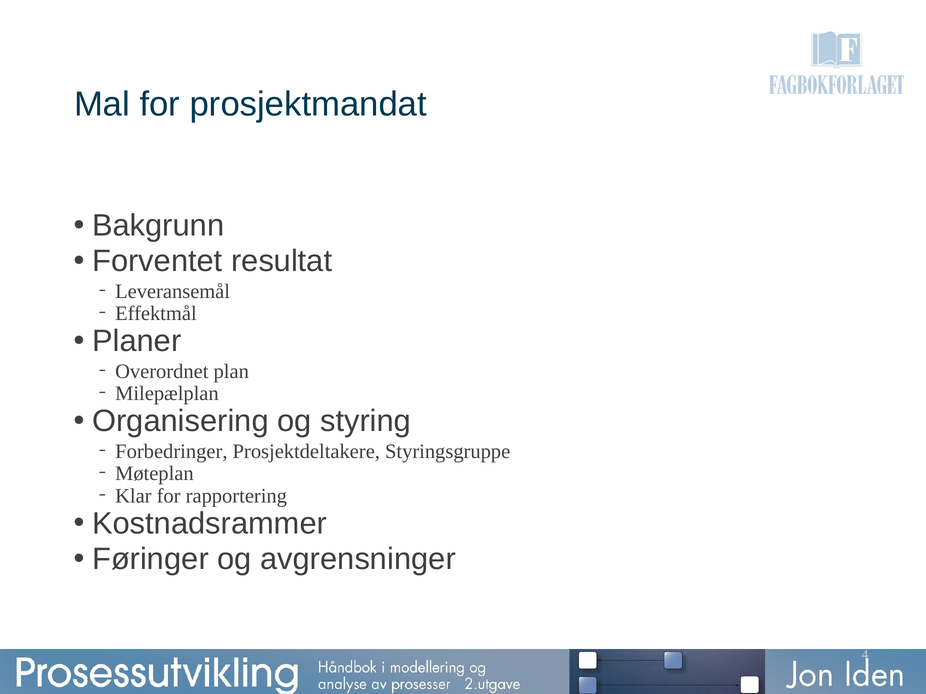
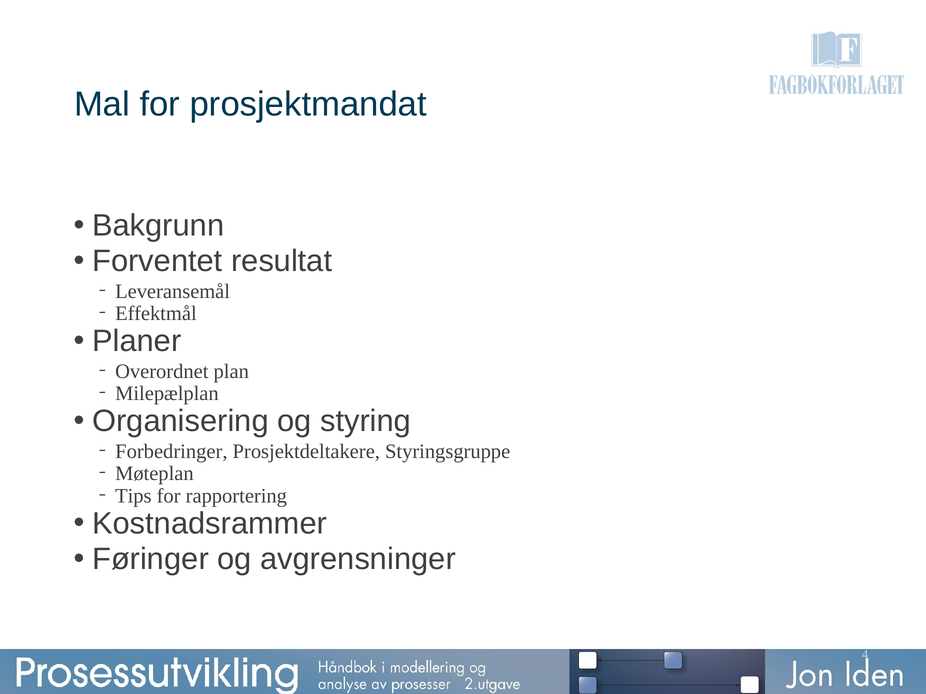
Klar: Klar -> Tips (133, 496)
